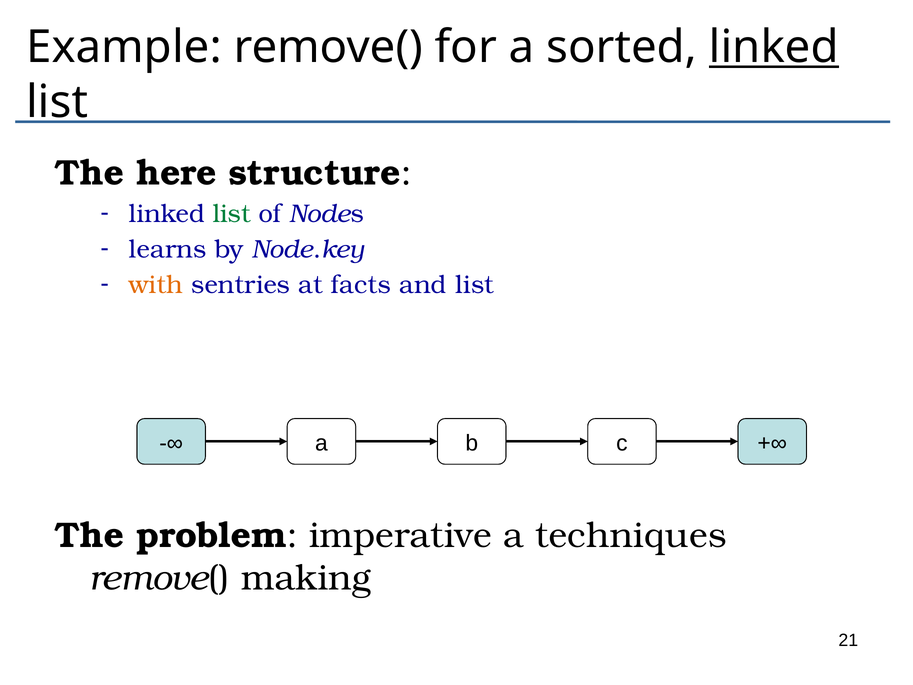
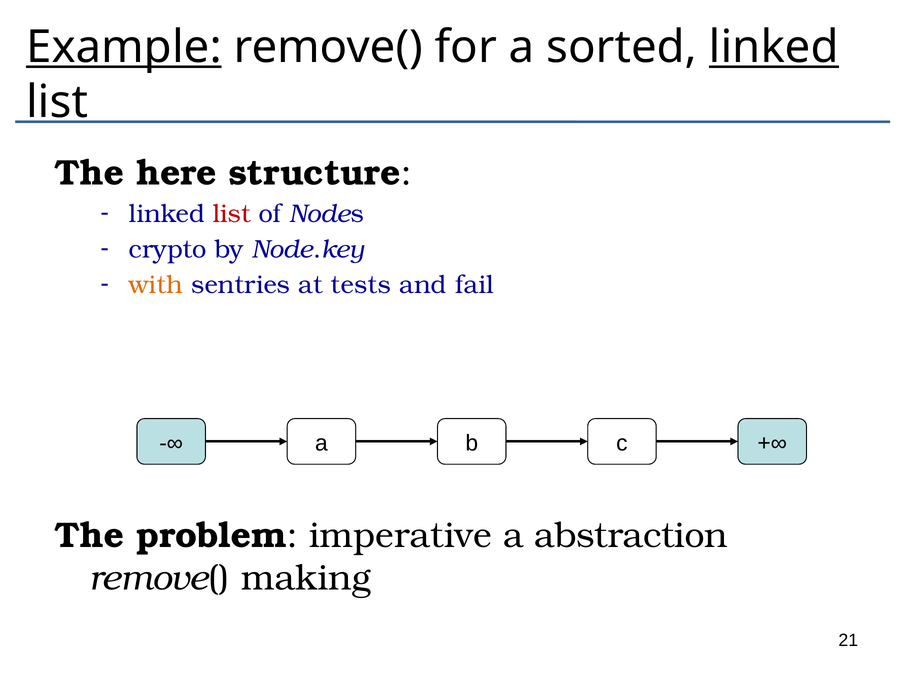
Example underline: none -> present (124, 47)
list colour: green -> red (232, 214)
learns: learns -> crypto (168, 249)
facts: facts -> tests (361, 285)
and list: list -> fail (475, 285)
techniques: techniques -> abstraction (631, 535)
